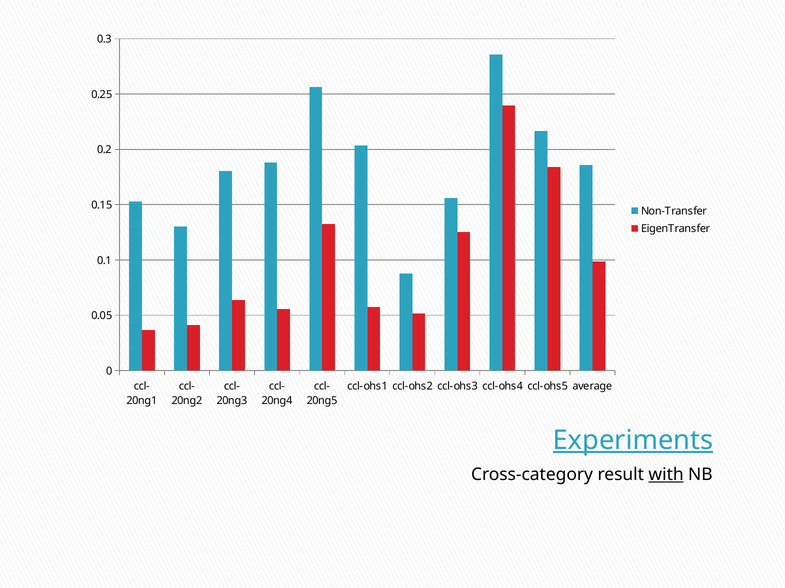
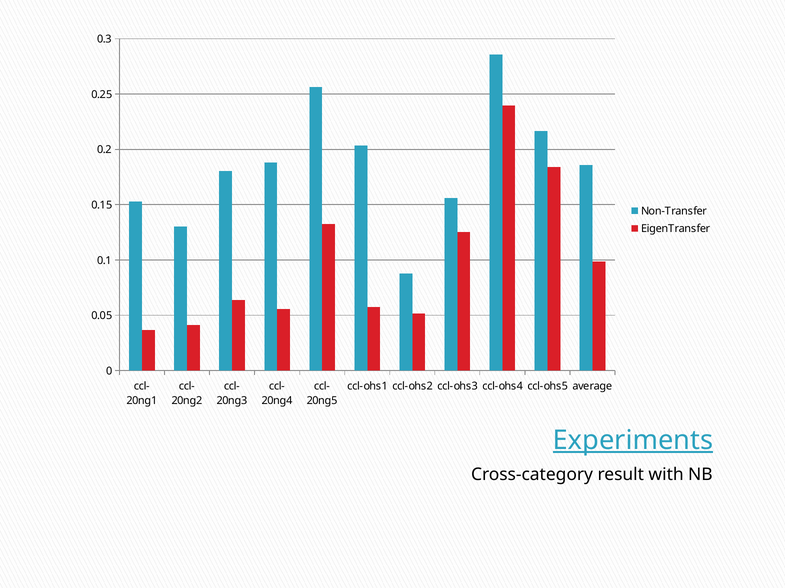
with underline: present -> none (666, 475)
